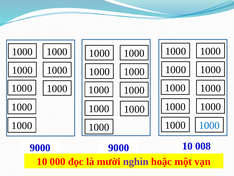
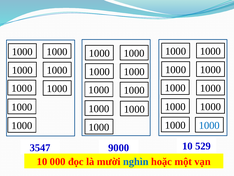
9000: 9000 -> 3547 (40, 147)
008: 008 -> 529 (203, 146)
nghìn colour: purple -> blue (136, 161)
